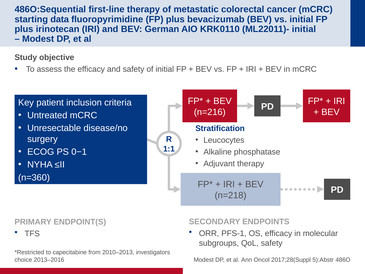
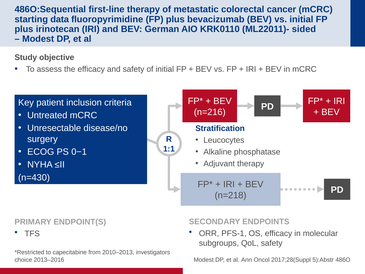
ML22011)- initial: initial -> sided (304, 29)
n=360: n=360 -> n=430 (34, 177)
